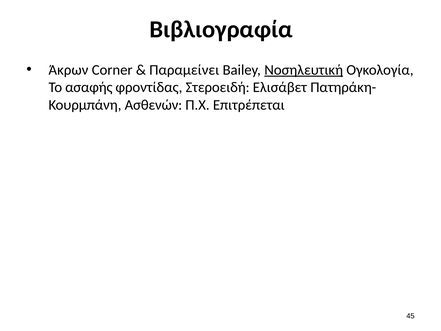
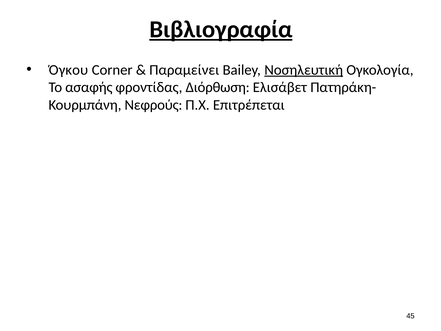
Βιβλιογραφία underline: none -> present (221, 29)
Άκρων: Άκρων -> Όγκου (68, 70)
Στεροειδή: Στεροειδή -> Διόρθωση (218, 87)
Ασθενών: Ασθενών -> Νεφρούς (153, 105)
